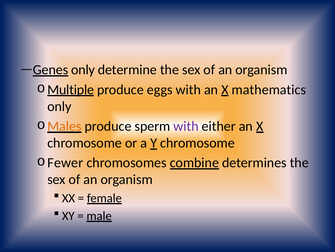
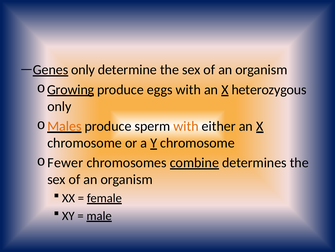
Multiple: Multiple -> Growing (71, 89)
mathematics: mathematics -> heterozygous (269, 89)
with colour: purple -> orange (186, 126)
